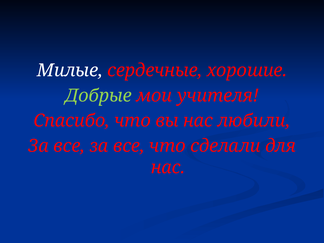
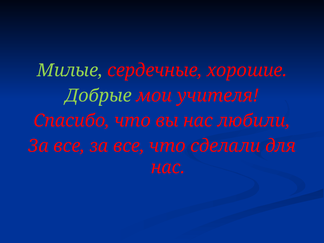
Милые colour: white -> light green (70, 70)
